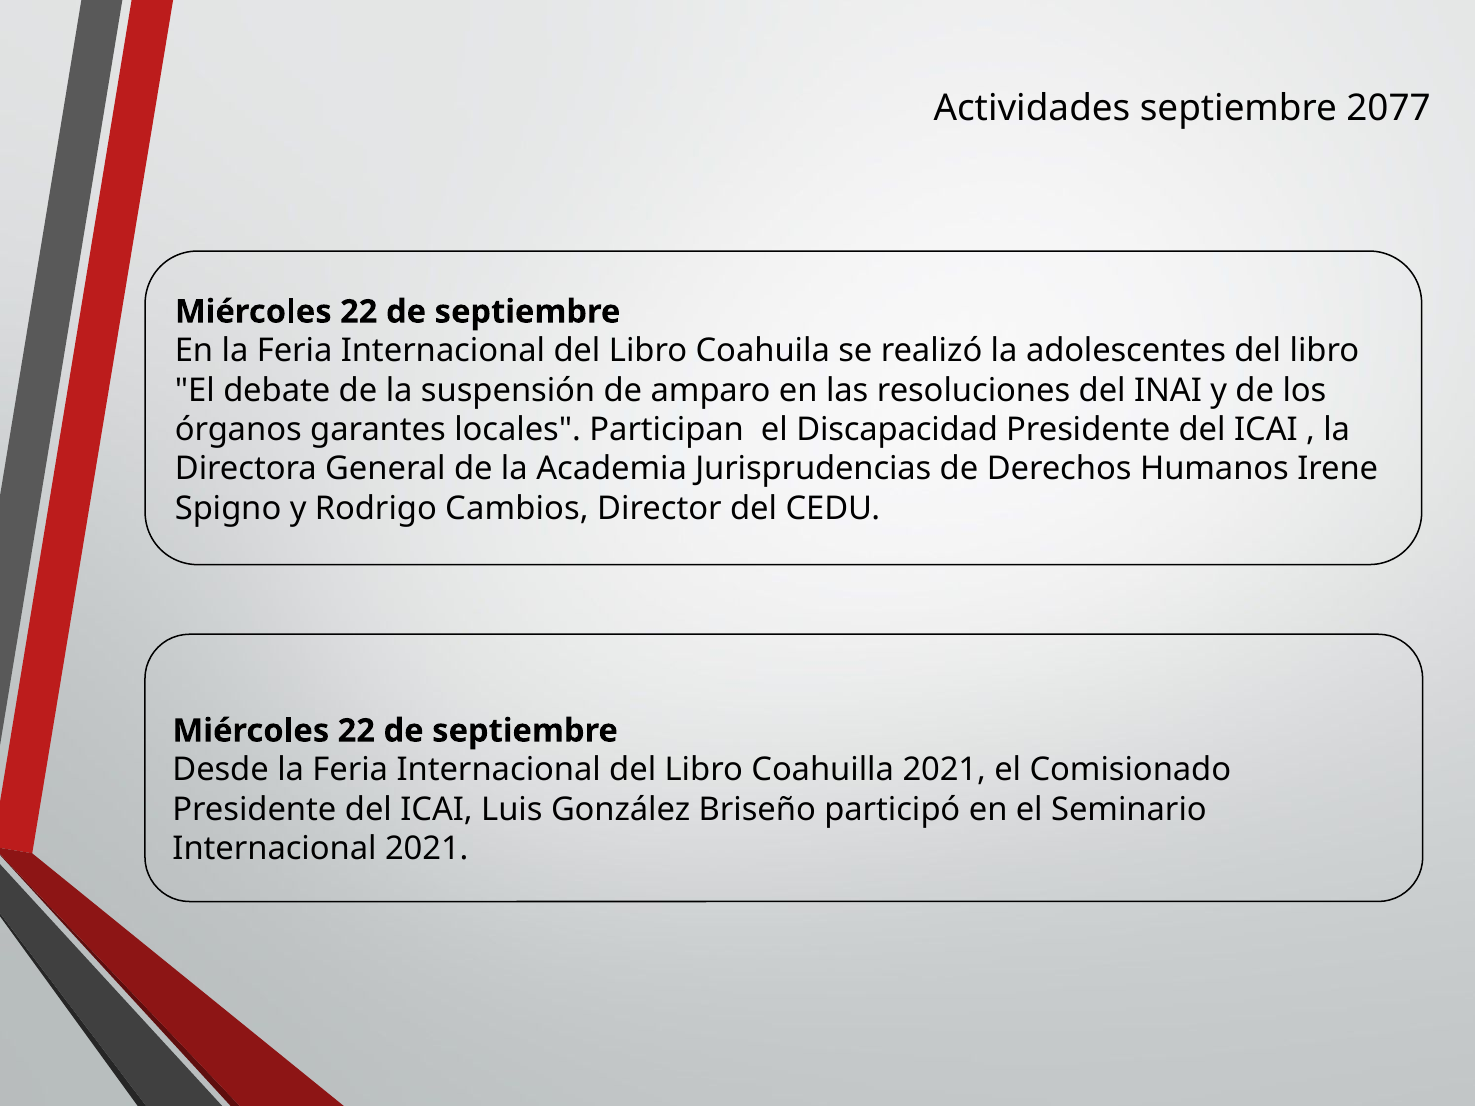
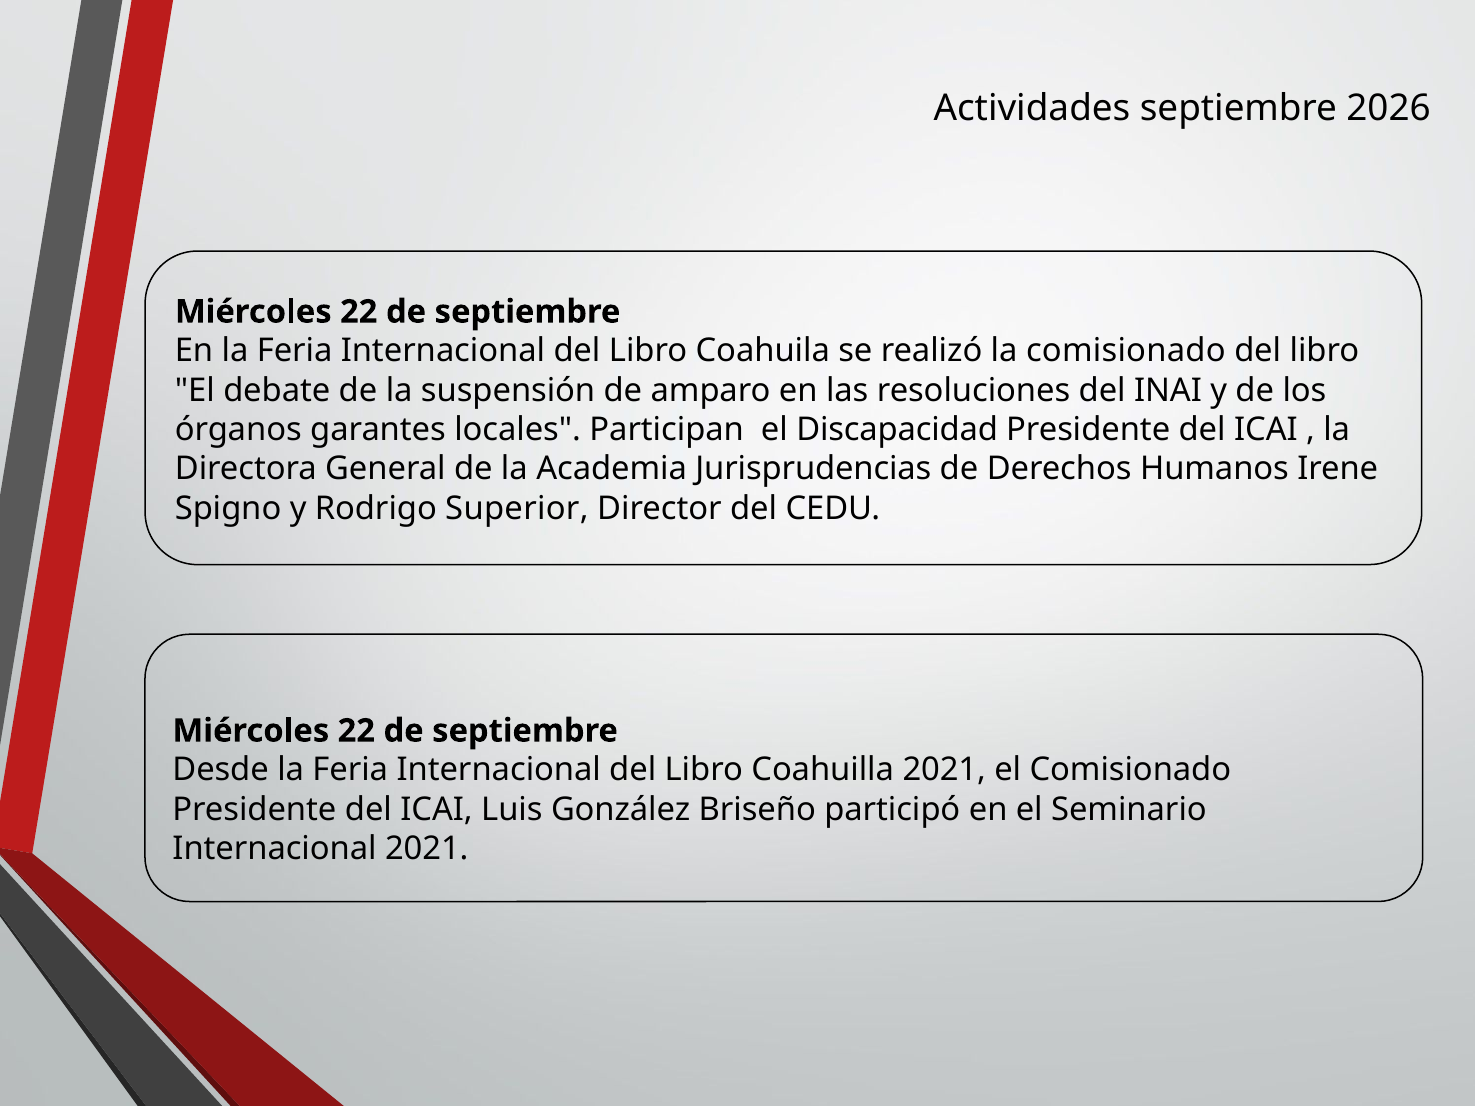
2077: 2077 -> 2026 (1389, 109)
la adolescentes: adolescentes -> comisionado (1126, 351)
Cambios: Cambios -> Superior (517, 508)
